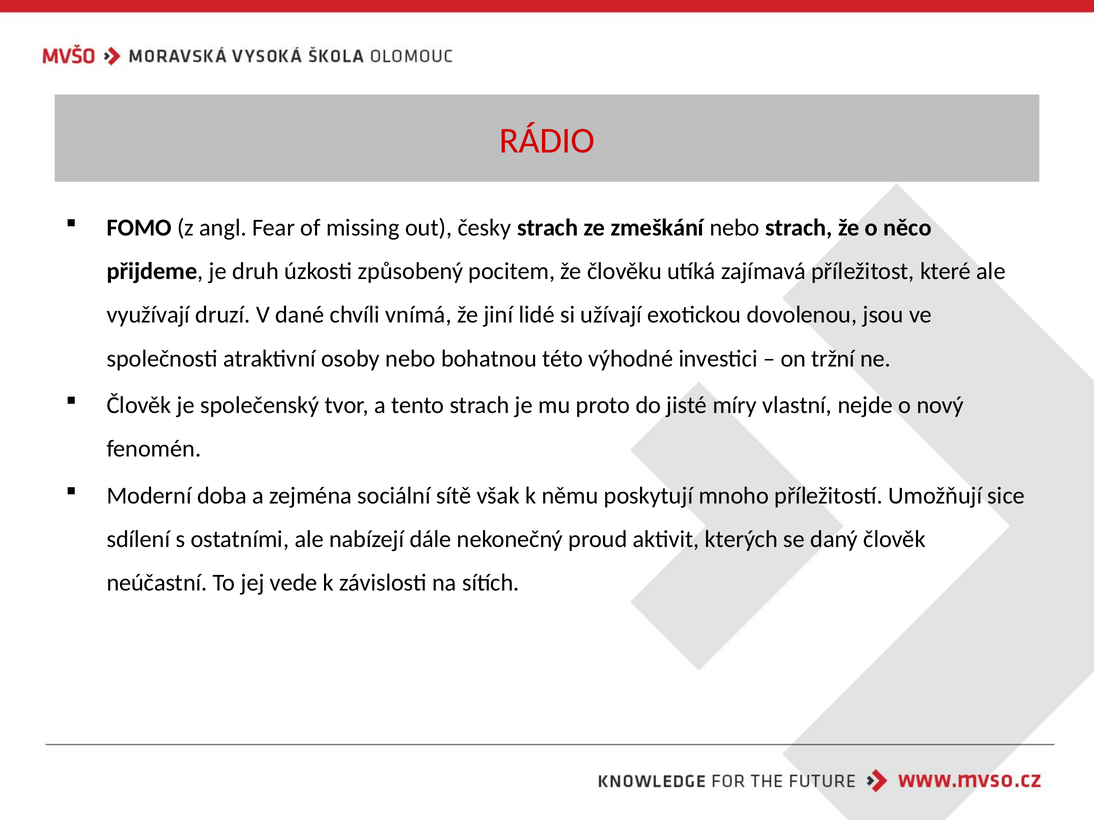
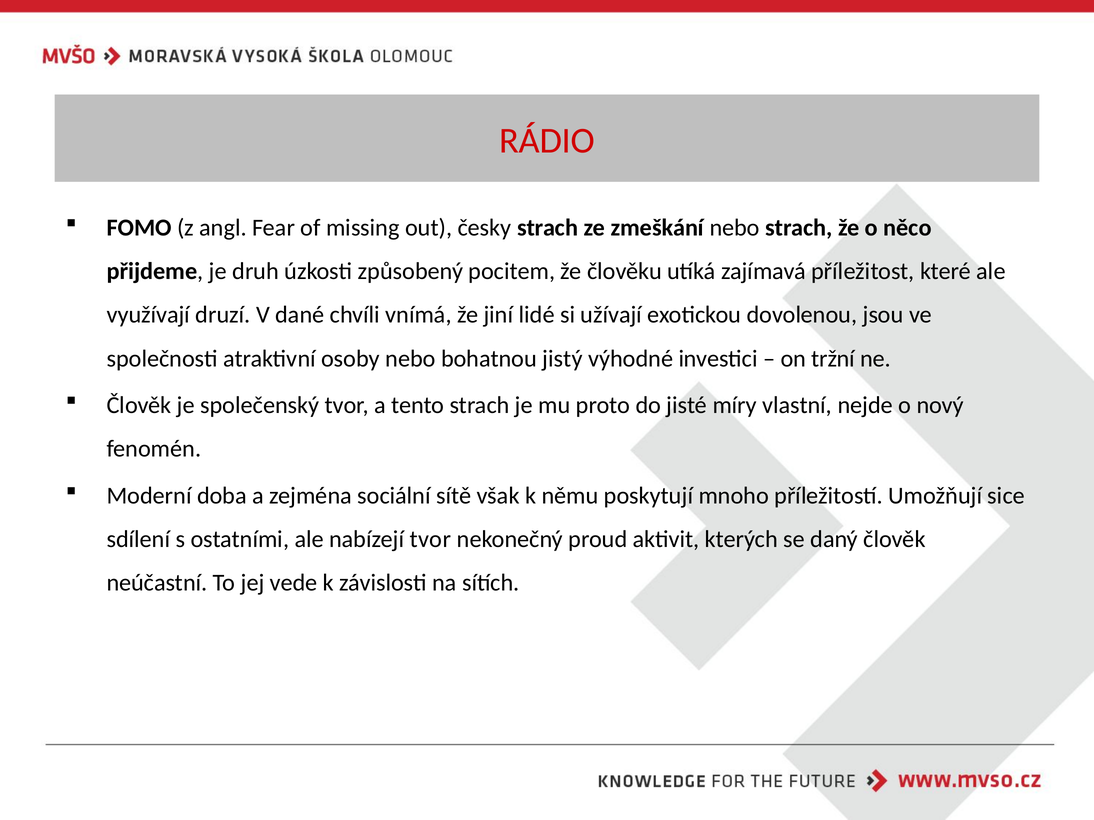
této: této -> jistý (562, 359)
nabízejí dále: dále -> tvor (430, 540)
